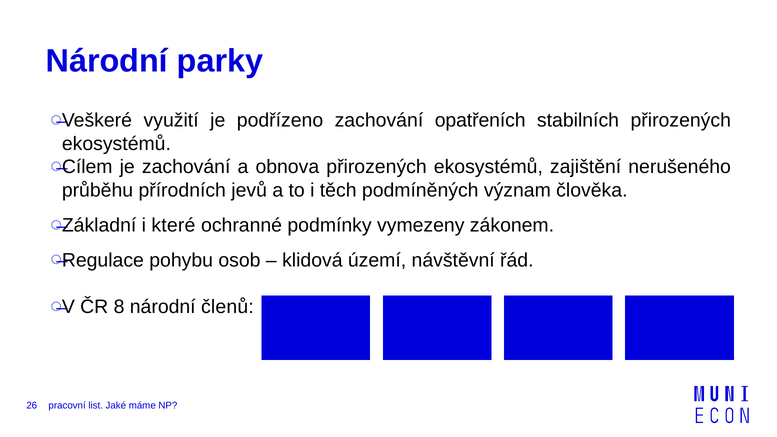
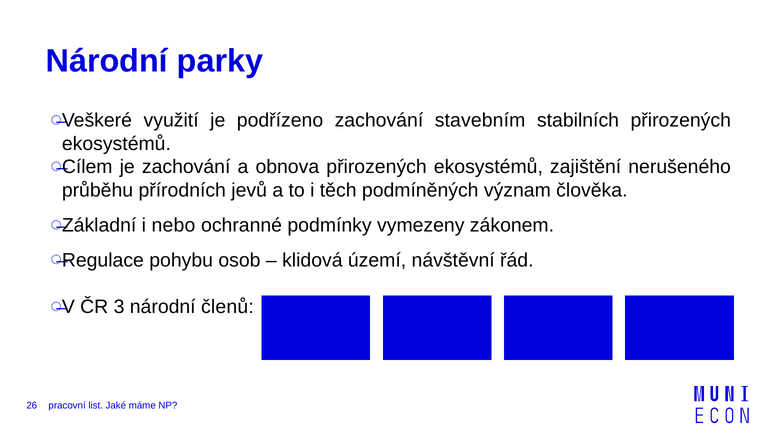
opatřeních: opatřeních -> stavebním (480, 120)
které: které -> nebo (173, 225)
8: 8 -> 3 (119, 307)
